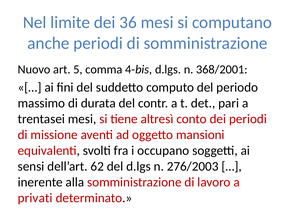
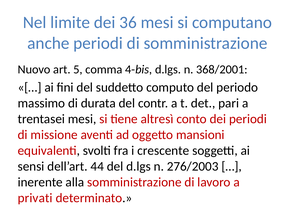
occupano: occupano -> crescente (163, 150)
62: 62 -> 44 (97, 166)
